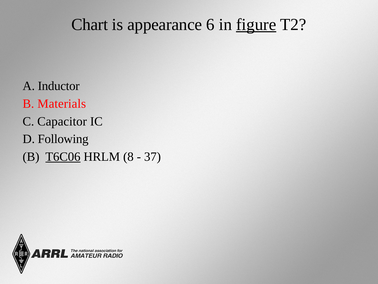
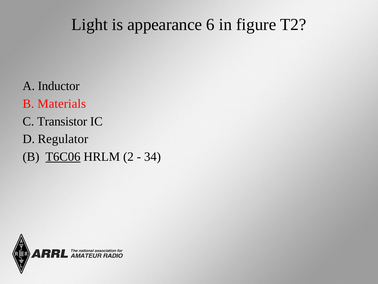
Chart: Chart -> Light (90, 24)
figure underline: present -> none (256, 24)
Capacitor: Capacitor -> Transistor (62, 121)
Following: Following -> Regulator (63, 139)
8: 8 -> 2 (128, 156)
37: 37 -> 34 (153, 156)
